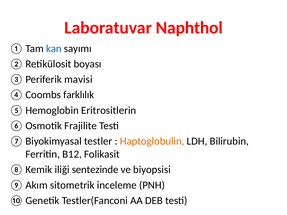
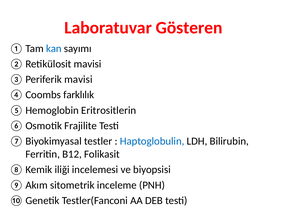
Naphthol: Naphthol -> Gösteren (189, 28)
boyası: boyası -> mavisi (88, 64)
Haptoglobulin colour: orange -> blue (152, 141)
sentezinde: sentezinde -> incelemesi (95, 170)
